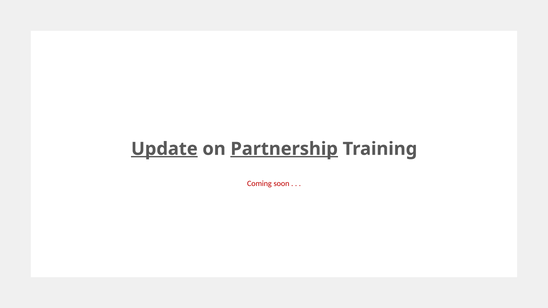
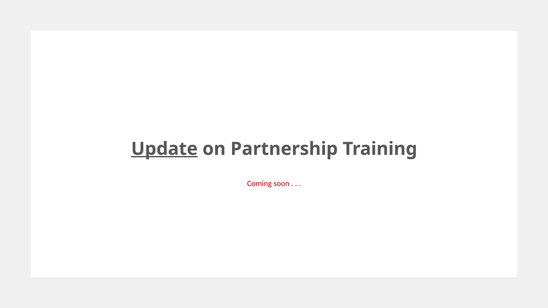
Partnership underline: present -> none (284, 149)
